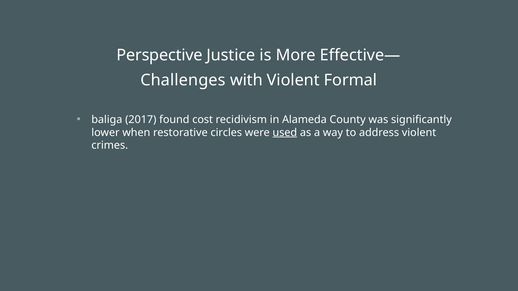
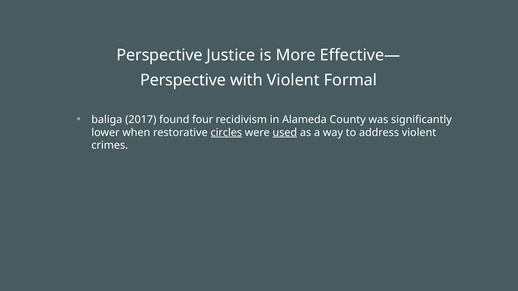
Challenges: Challenges -> Perspective (183, 80)
cost: cost -> four (203, 120)
circles underline: none -> present (226, 133)
